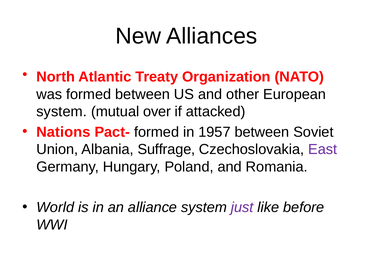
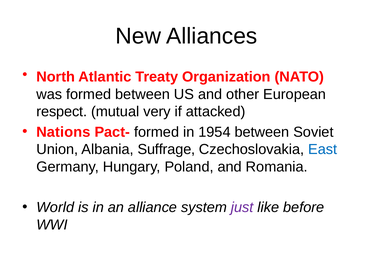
system: system -> respect (62, 112)
over: over -> very (157, 112)
1957: 1957 -> 1954 (214, 132)
East colour: purple -> blue (323, 149)
